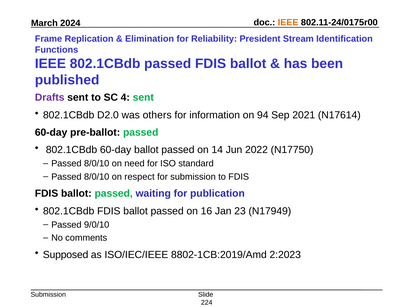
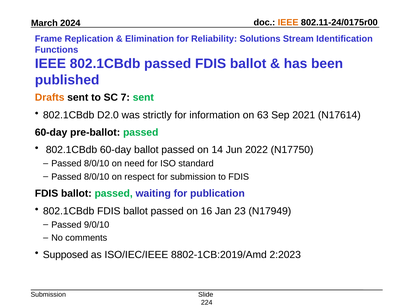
President: President -> Solutions (260, 39)
Drafts colour: purple -> orange (50, 98)
4: 4 -> 7 (125, 98)
others: others -> strictly (157, 115)
94: 94 -> 63 (263, 115)
